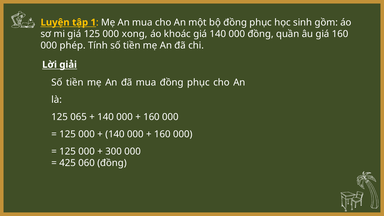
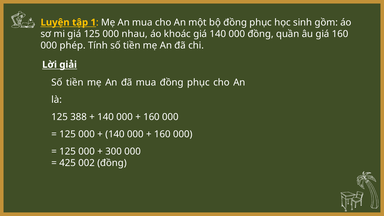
xong: xong -> nhau (135, 34)
065: 065 -> 388 (79, 117)
060: 060 -> 002 (87, 163)
